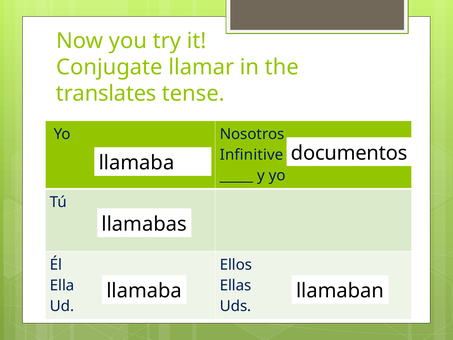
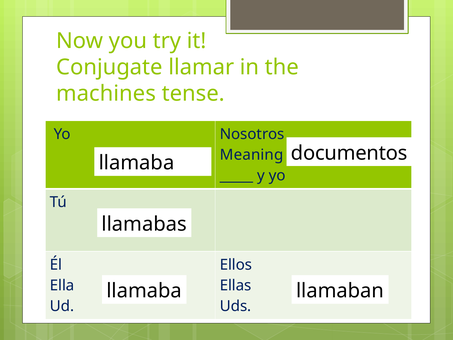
translates: translates -> machines (106, 94)
Infinitive: Infinitive -> Meaning (252, 155)
